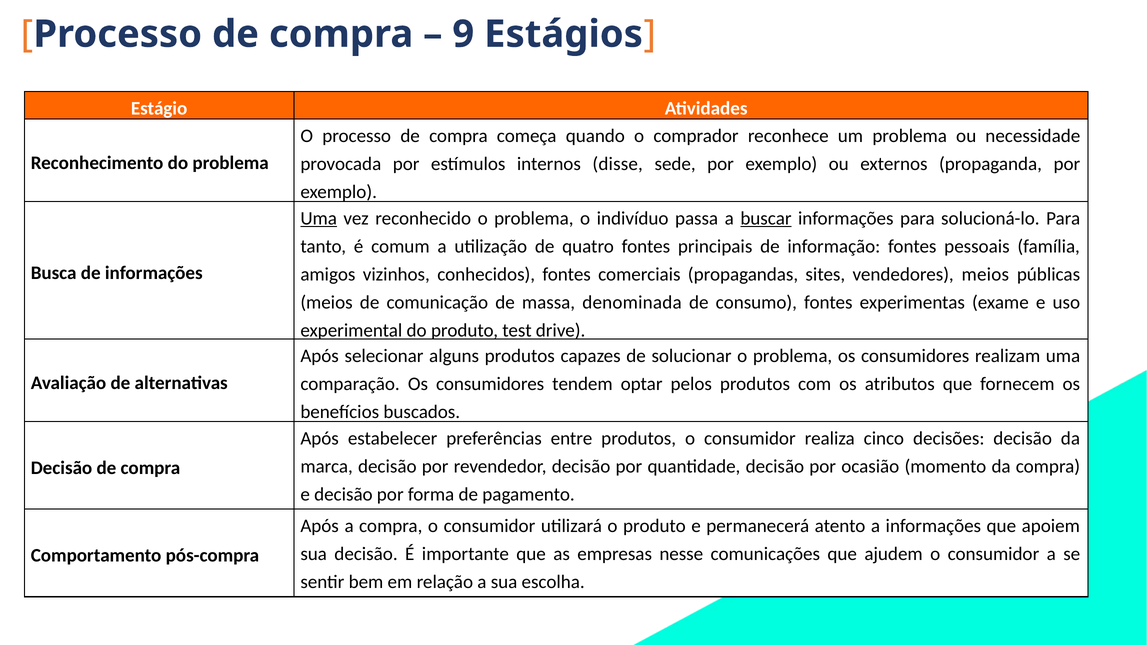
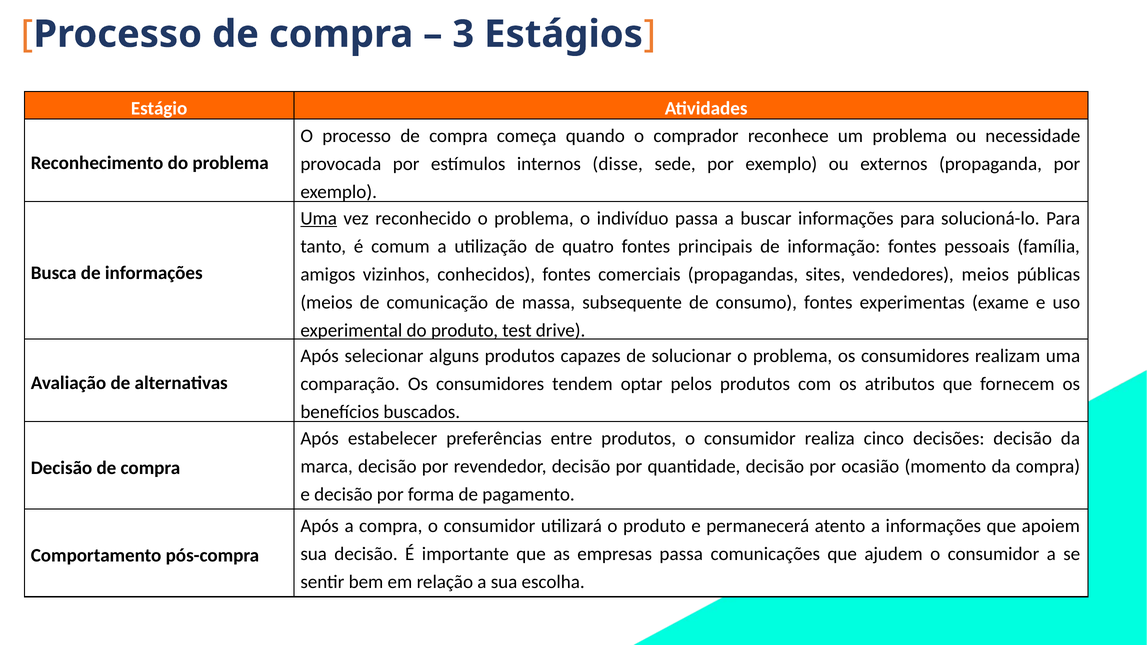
9: 9 -> 3 (463, 34)
buscar underline: present -> none (766, 218)
denominada: denominada -> subsequente (632, 302)
empresas nesse: nesse -> passa (681, 554)
